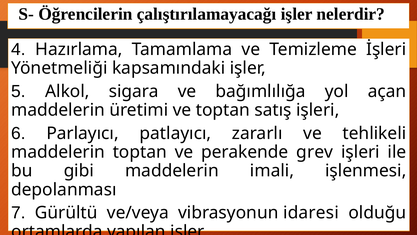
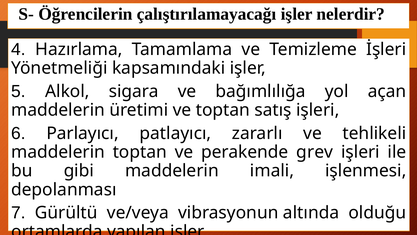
idaresi: idaresi -> altında (311, 213)
